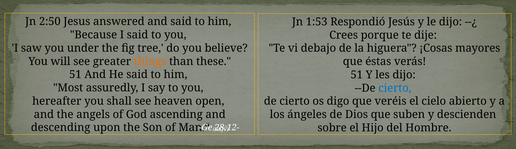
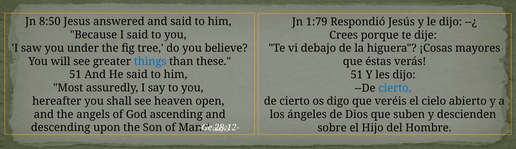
2:50: 2:50 -> 8:50 (50, 22)
1:53: 1:53 -> 1:79 (317, 22)
things colour: orange -> blue (150, 61)
